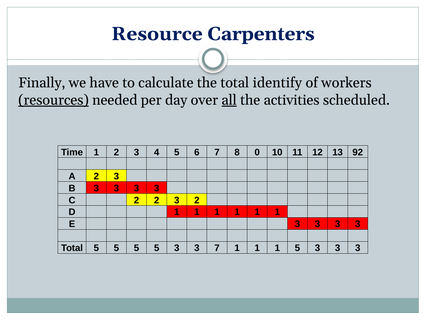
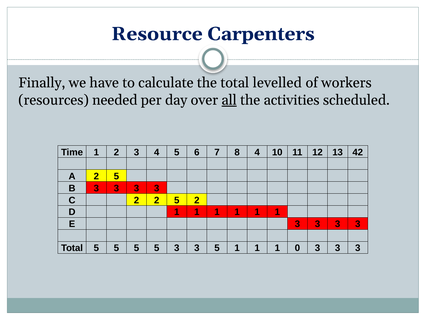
identify: identify -> levelled (277, 83)
resources underline: present -> none (54, 100)
8 0: 0 -> 4 (257, 152)
92: 92 -> 42 (358, 152)
A 2 3: 3 -> 5 (116, 176)
2 2 3: 3 -> 5 (177, 200)
3 7: 7 -> 5 (217, 248)
1 5: 5 -> 0 (297, 248)
